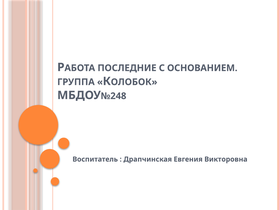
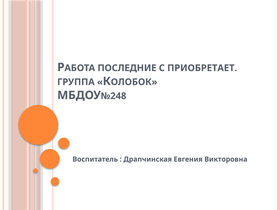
ОСНОВАНИЕМ: ОСНОВАНИЕМ -> ПРИОБРЕТАЕТ (202, 68)
